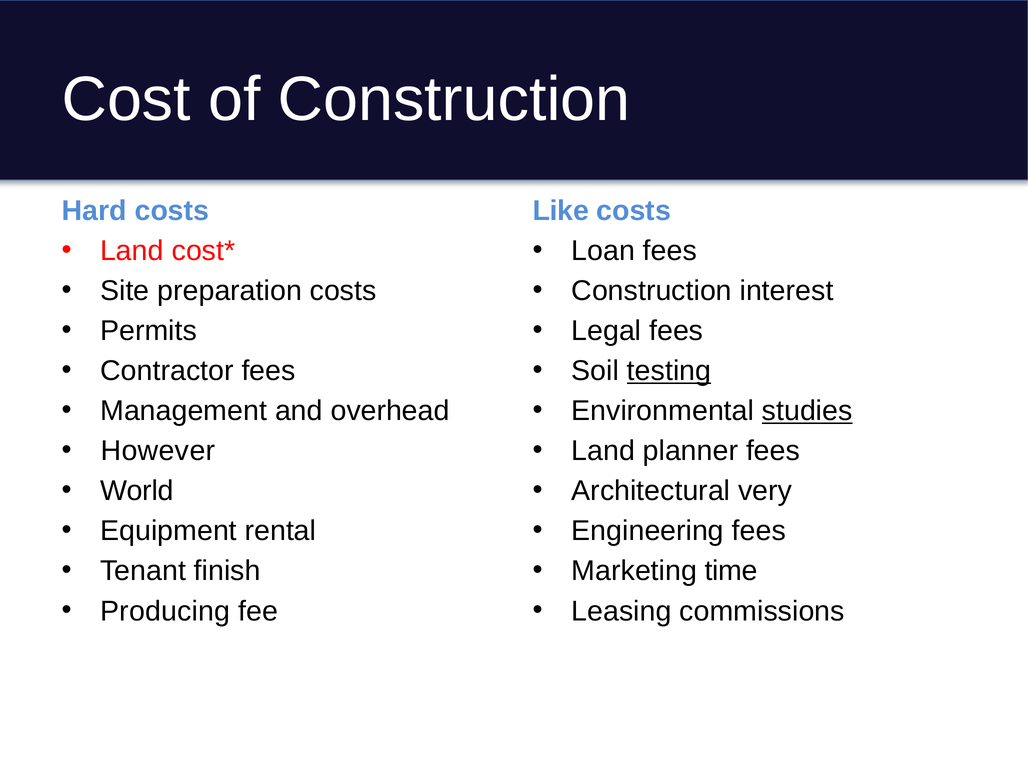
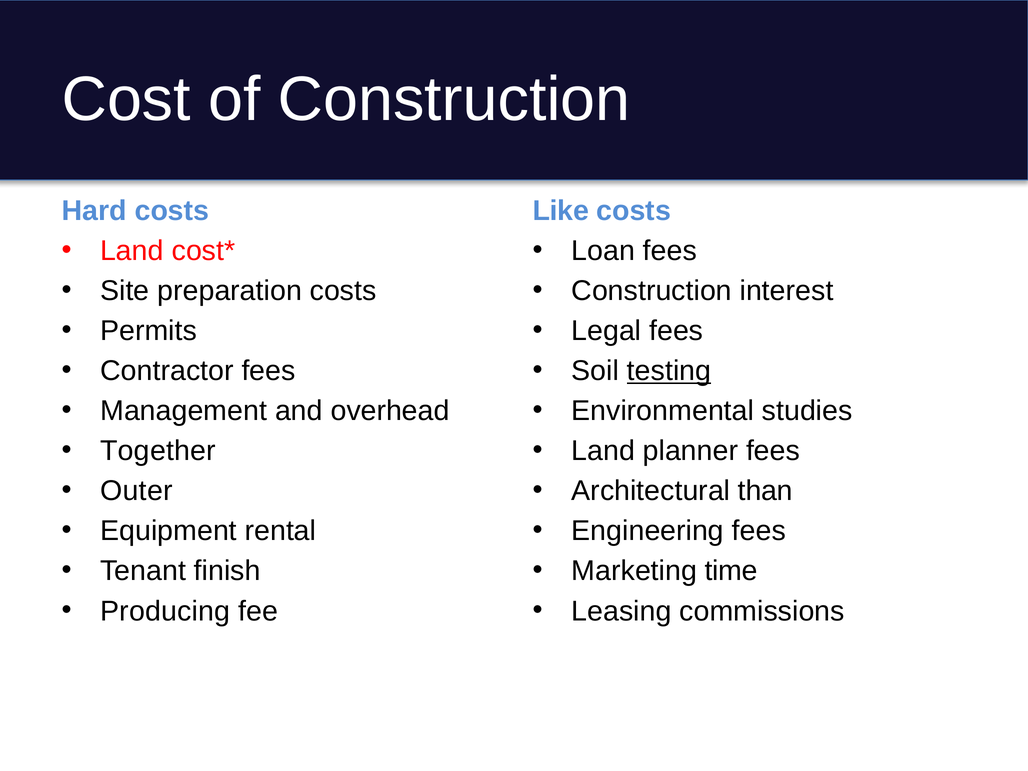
studies underline: present -> none (807, 411)
However: However -> Together (158, 451)
World: World -> Outer (137, 491)
very: very -> than (765, 491)
